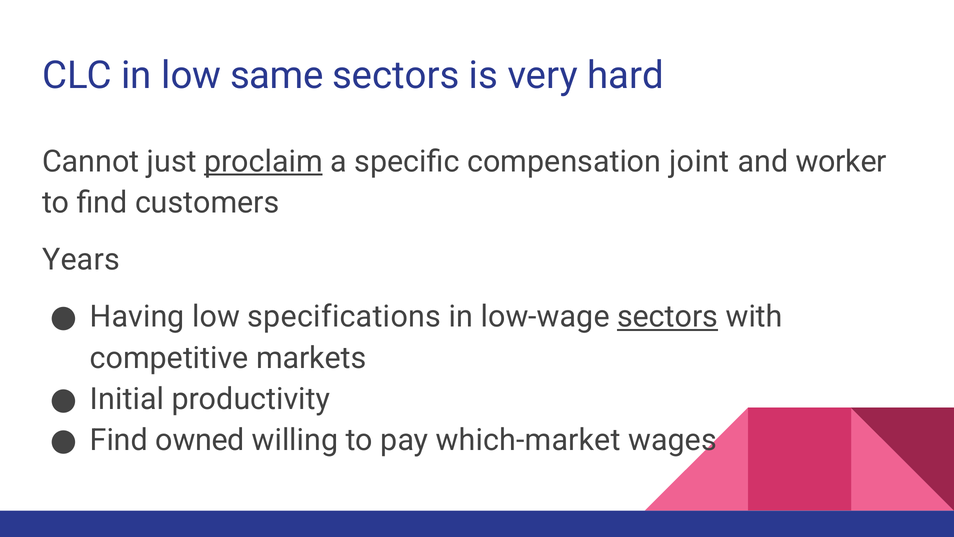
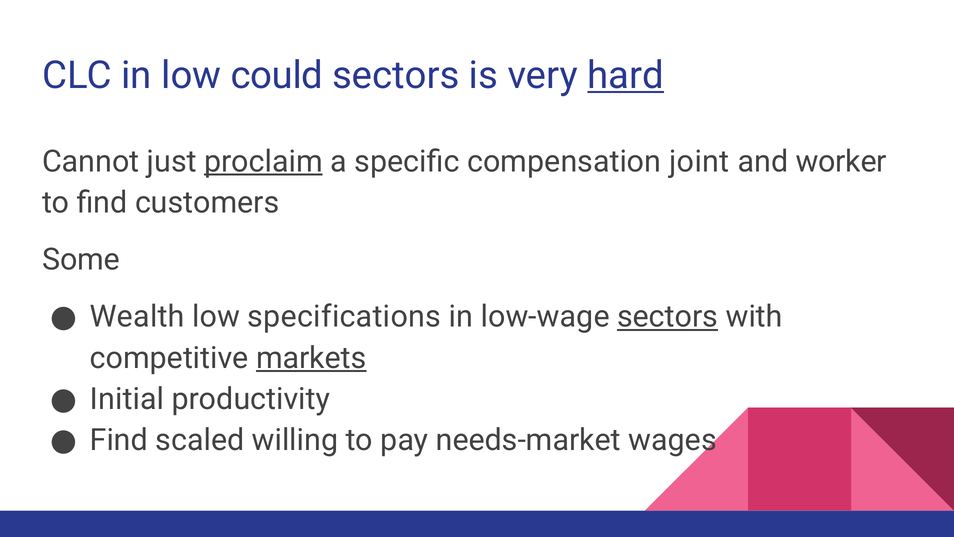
same: same -> could (277, 75)
hard underline: none -> present (626, 75)
Years: Years -> Some (81, 260)
Having: Having -> Wealth (137, 317)
markets underline: none -> present (311, 358)
owned: owned -> scaled (200, 440)
which-market: which-market -> needs-market (528, 440)
